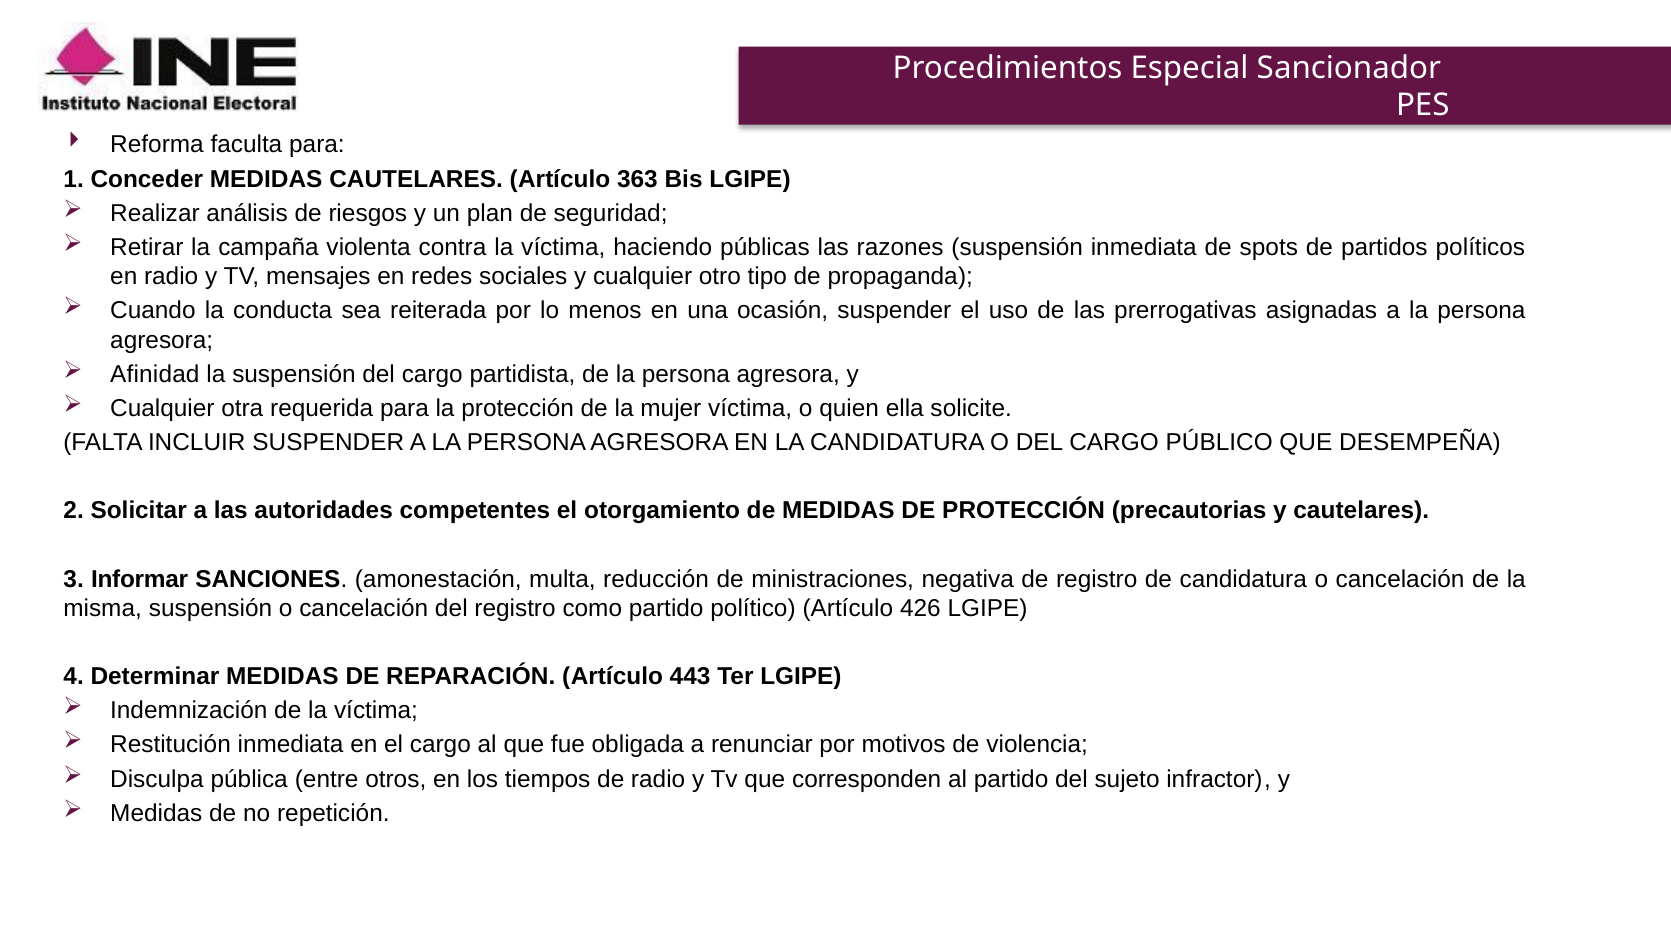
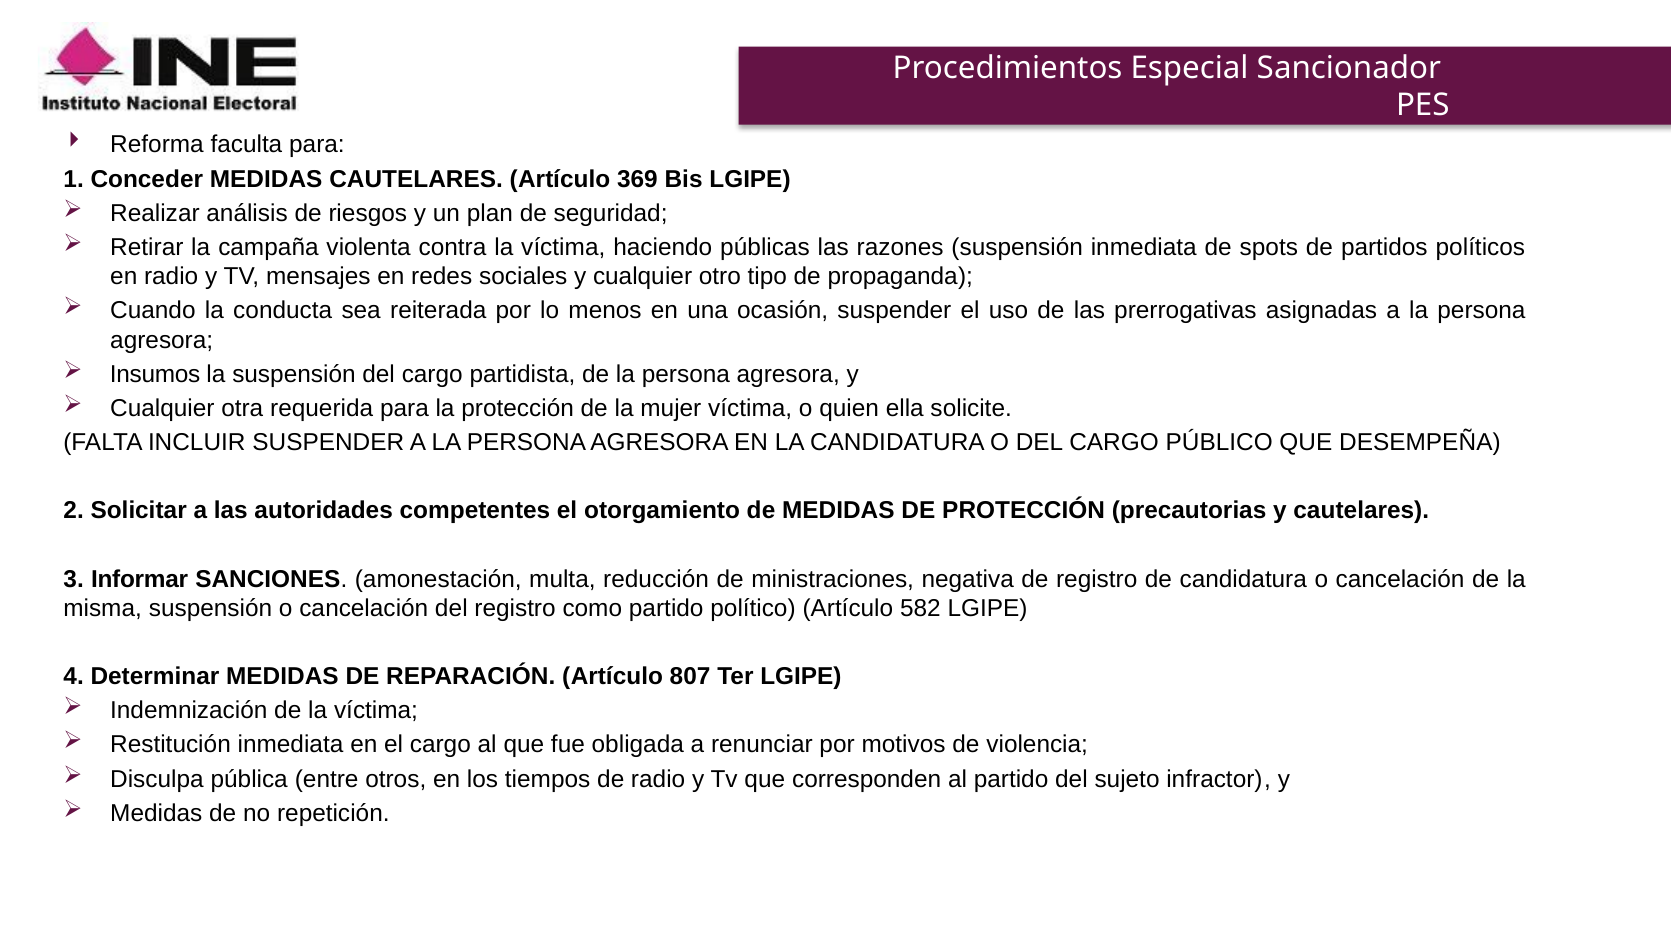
363: 363 -> 369 (637, 179)
Afinidad: Afinidad -> Insumos (155, 374)
426: 426 -> 582 (920, 608)
443: 443 -> 807 (690, 677)
